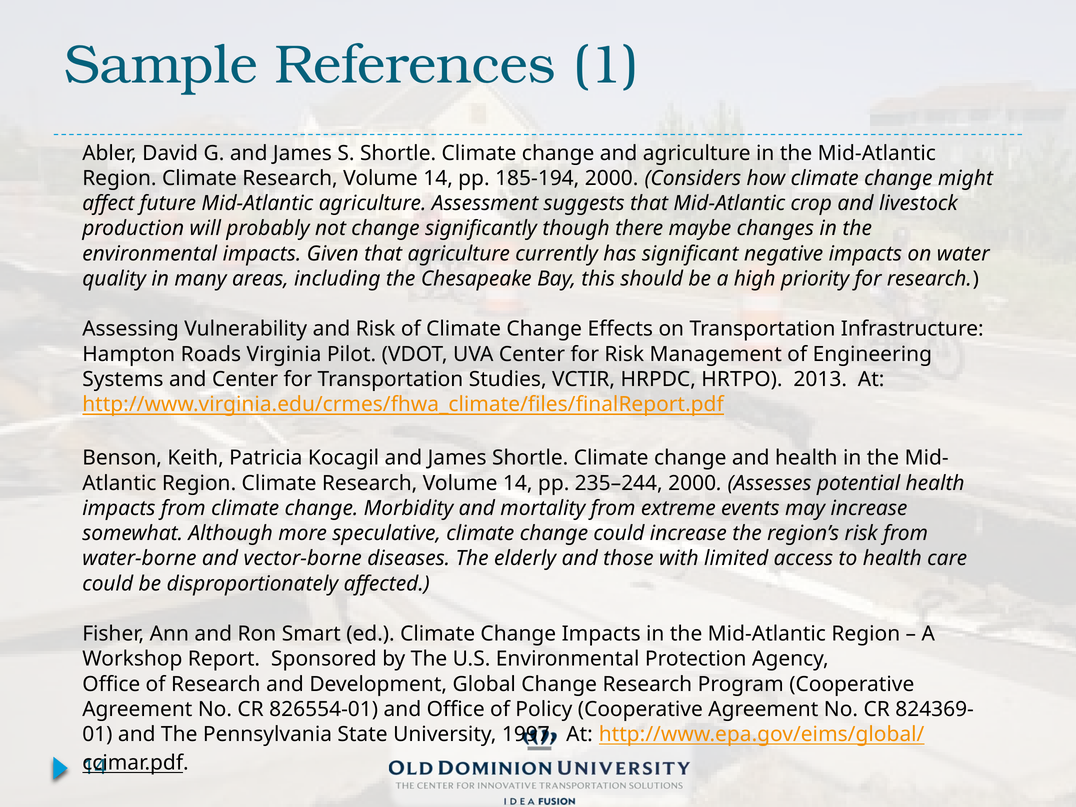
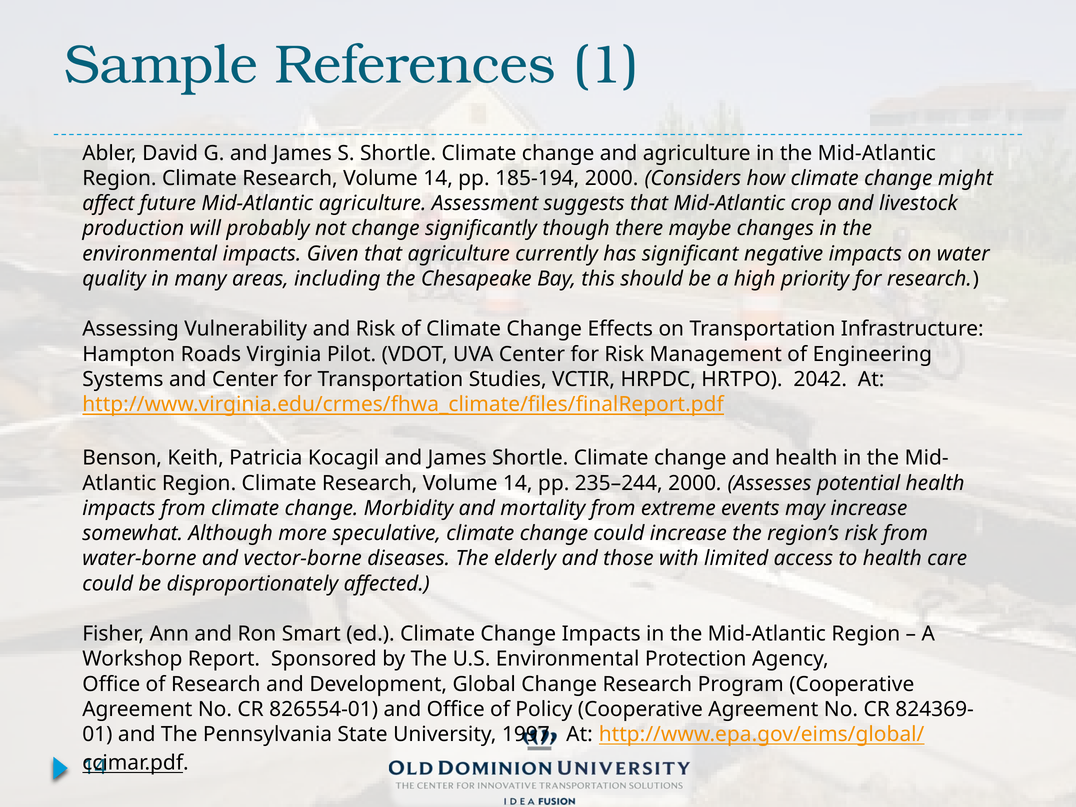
2013: 2013 -> 2042 (820, 379)
